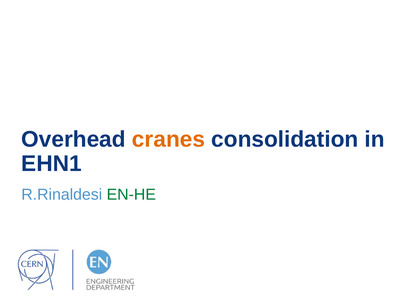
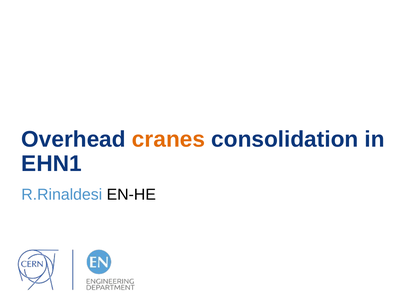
EN-HE colour: green -> black (131, 195)
